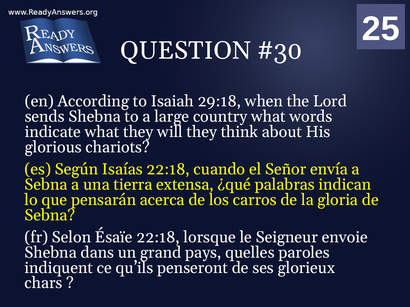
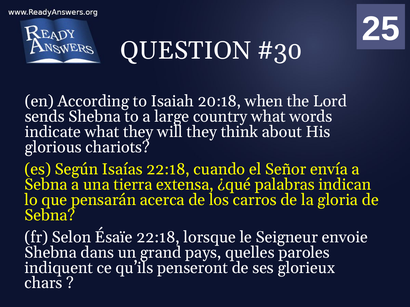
29:18: 29:18 -> 20:18 (219, 102)
